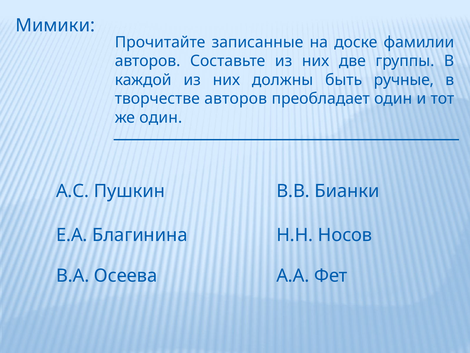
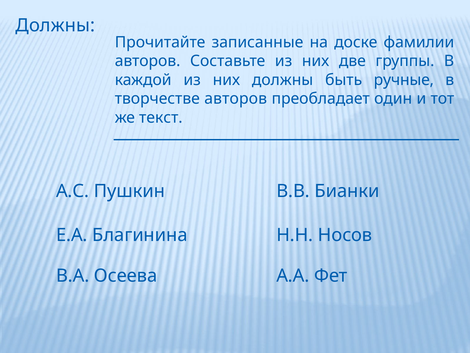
Мимики: Мимики -> Должны (55, 26)
же один: один -> текст (161, 117)
